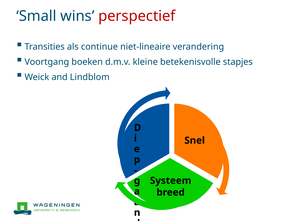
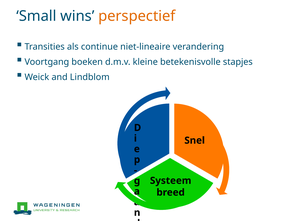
perspectief colour: red -> orange (137, 16)
